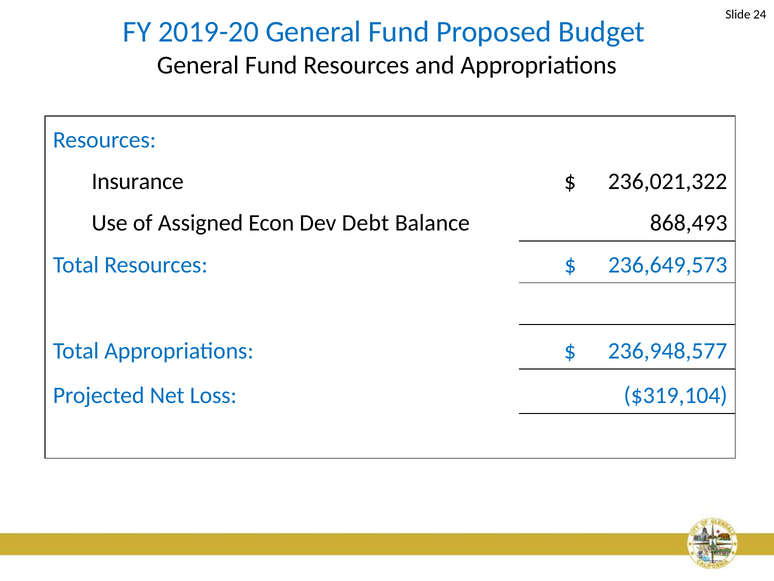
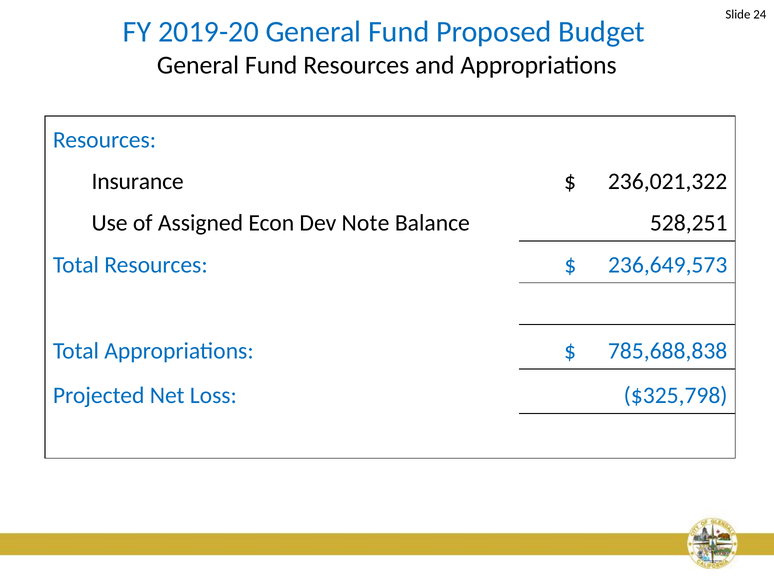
Debt: Debt -> Note (366, 223)
868,493: 868,493 -> 528,251 (689, 223)
236,948,577: 236,948,577 -> 785,688,838 (668, 351)
$319,104: $319,104 -> $325,798 (676, 395)
